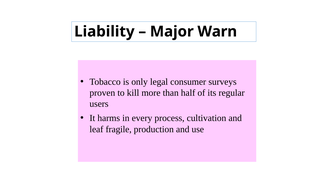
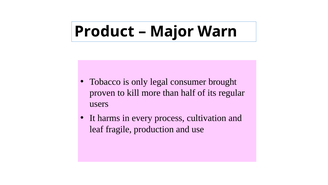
Liability: Liability -> Product (104, 31)
surveys: surveys -> brought (223, 82)
